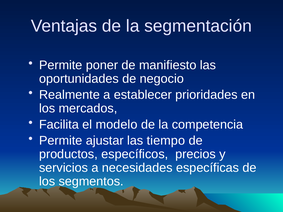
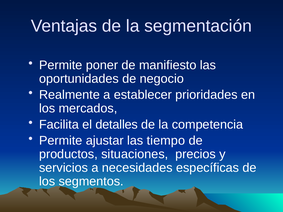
modelo: modelo -> detalles (117, 125)
específicos: específicos -> situaciones (135, 154)
